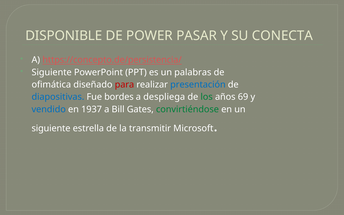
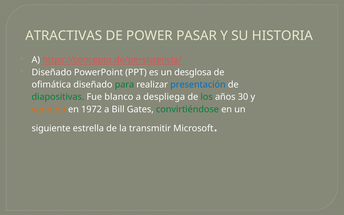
DISPONIBLE: DISPONIBLE -> ATRACTIVAS (64, 36)
CONECTA: CONECTA -> HISTORIA (282, 36)
Siguiente: Siguiente -> Diseñado (52, 72)
palabras: palabras -> desglosa (193, 72)
para colour: red -> green (124, 85)
diapositivas colour: blue -> green (58, 97)
bordes: bordes -> blanco (119, 97)
69: 69 -> 30 (243, 97)
vendido colour: blue -> orange (49, 109)
1937: 1937 -> 1972 (92, 109)
